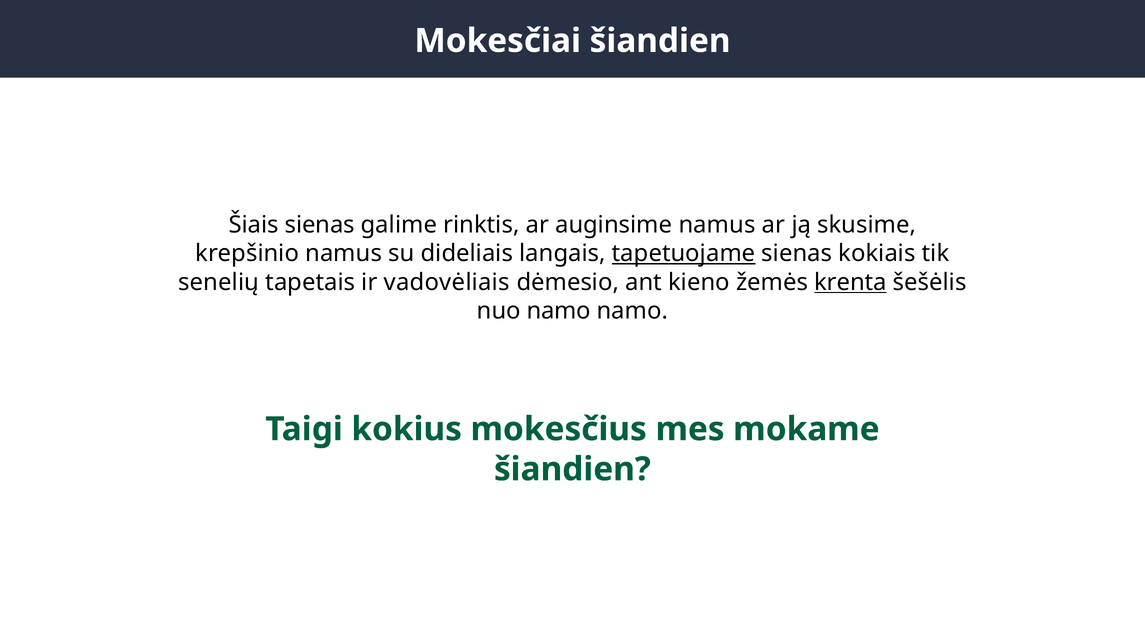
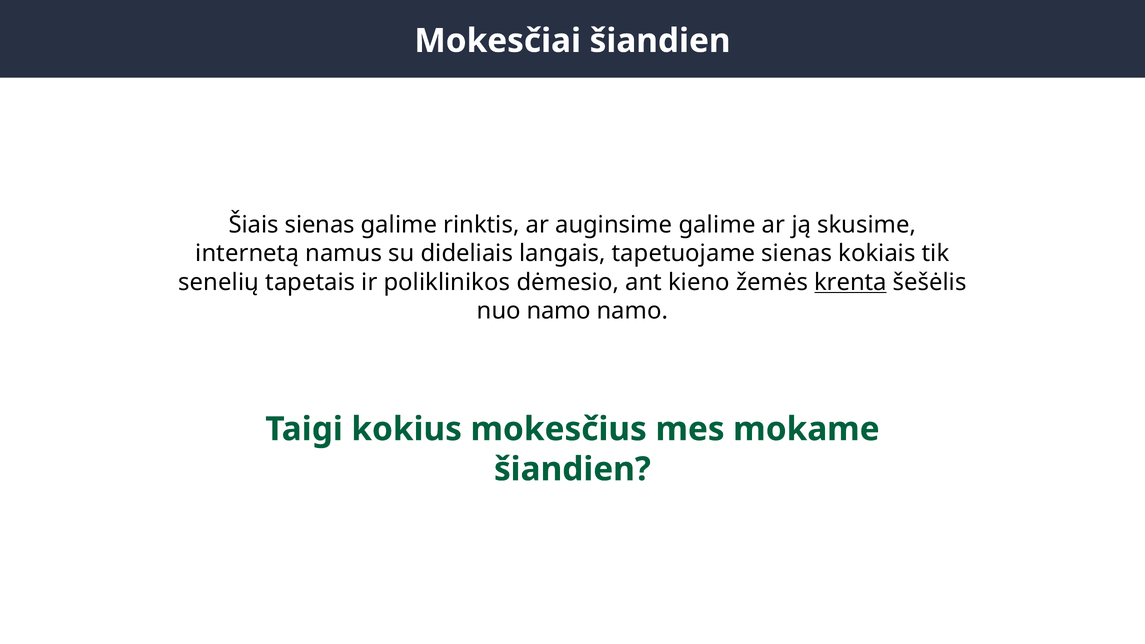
auginsime namus: namus -> galime (717, 225)
krepšinio: krepšinio -> internetą (247, 254)
tapetuojame underline: present -> none (684, 254)
vadovėliais: vadovėliais -> poliklinikos (447, 282)
